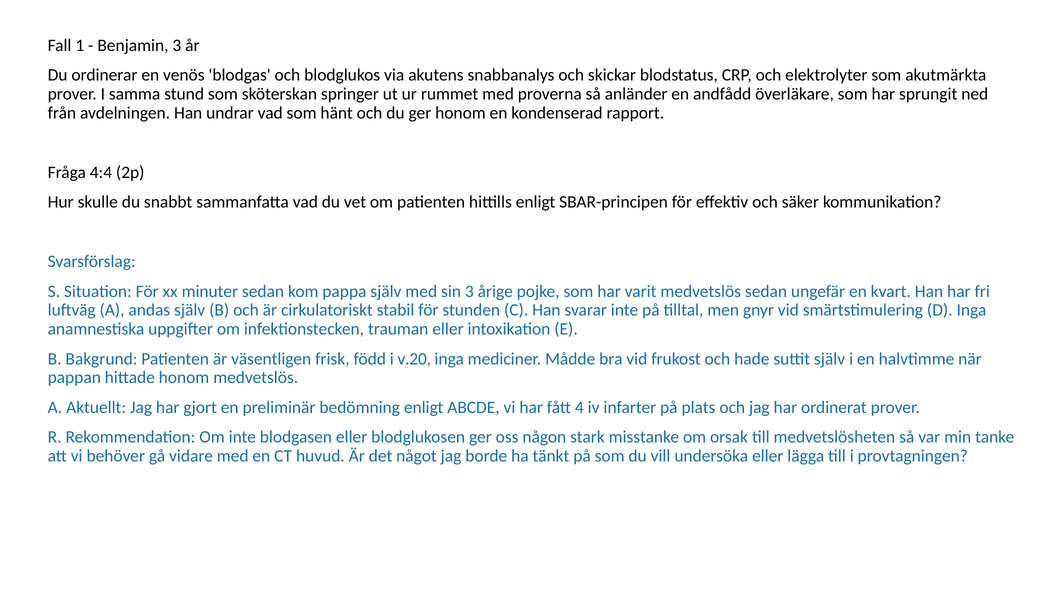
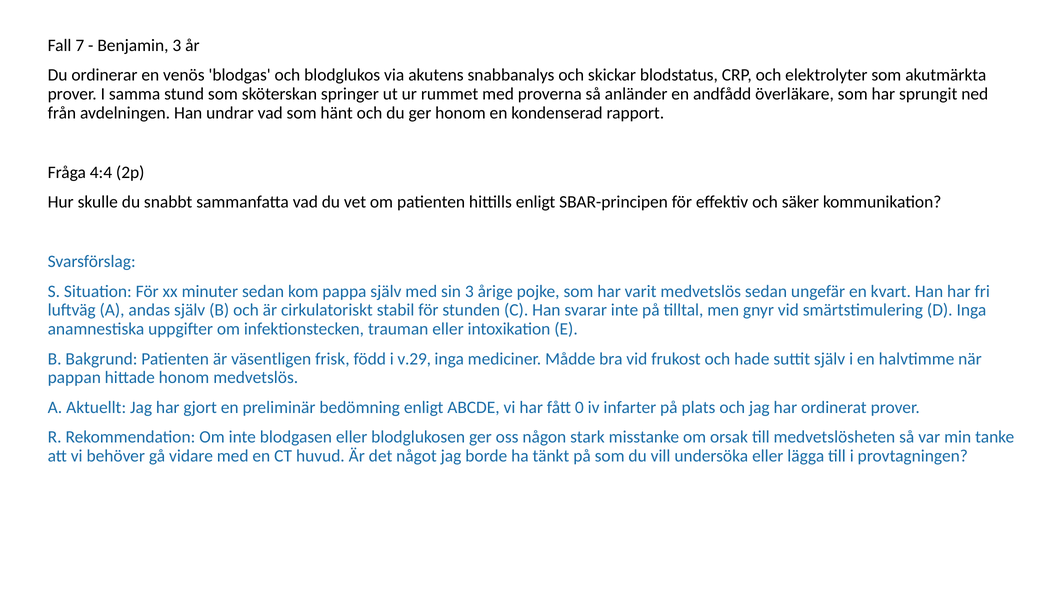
1: 1 -> 7 (80, 45)
v.20: v.20 -> v.29 (414, 358)
4: 4 -> 0 (579, 407)
